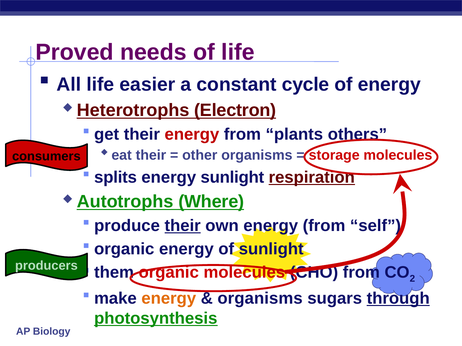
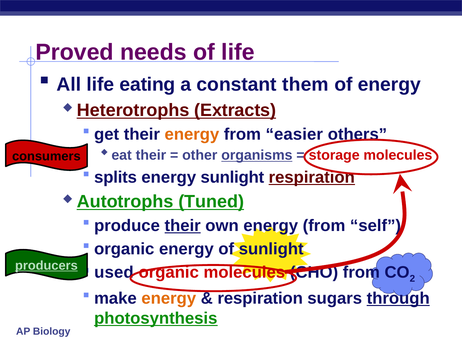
easier: easier -> eating (147, 85)
cycle: cycle -> them (305, 85)
Electron: Electron -> Extracts (235, 110)
energy colour: red -> orange (192, 134)
plants: plants -> easier (294, 134)
organisms underline: none -> present (257, 155)
Where: Where -> Tuned (211, 202)
producers underline: none -> present (46, 266)
them: them -> used (114, 273)
organisms: organisms -> respiration (260, 299)
